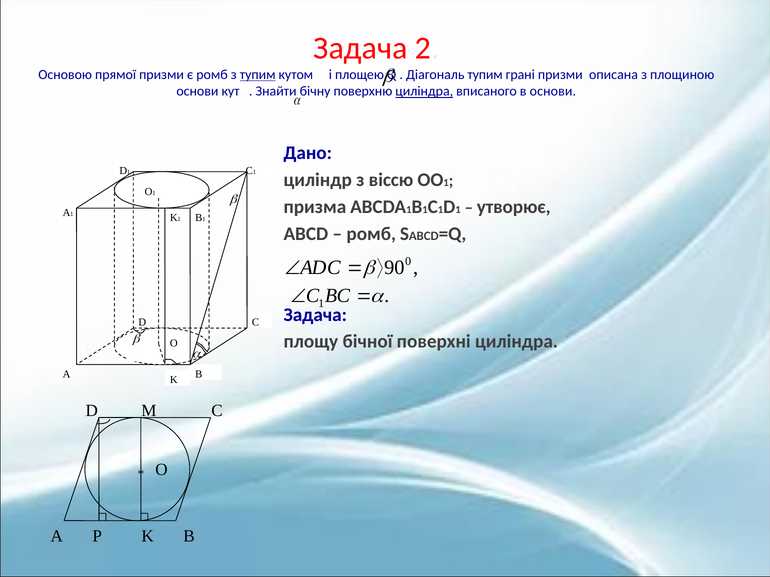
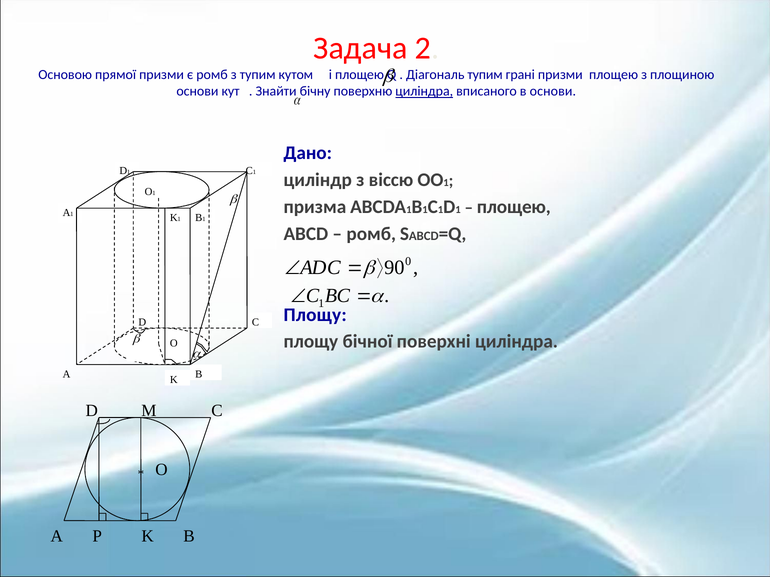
тупим underline: present -> none (258, 75)
призми описана: описана -> площею (614, 75)
утворює: утворює -> площею (514, 207)
Задача: Задача -> Площу (315, 315)
